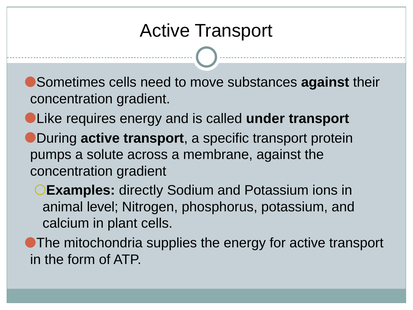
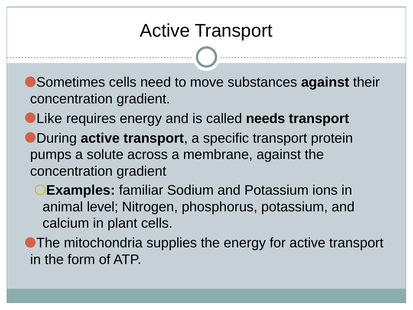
under: under -> needs (266, 118)
directly: directly -> familiar (141, 190)
